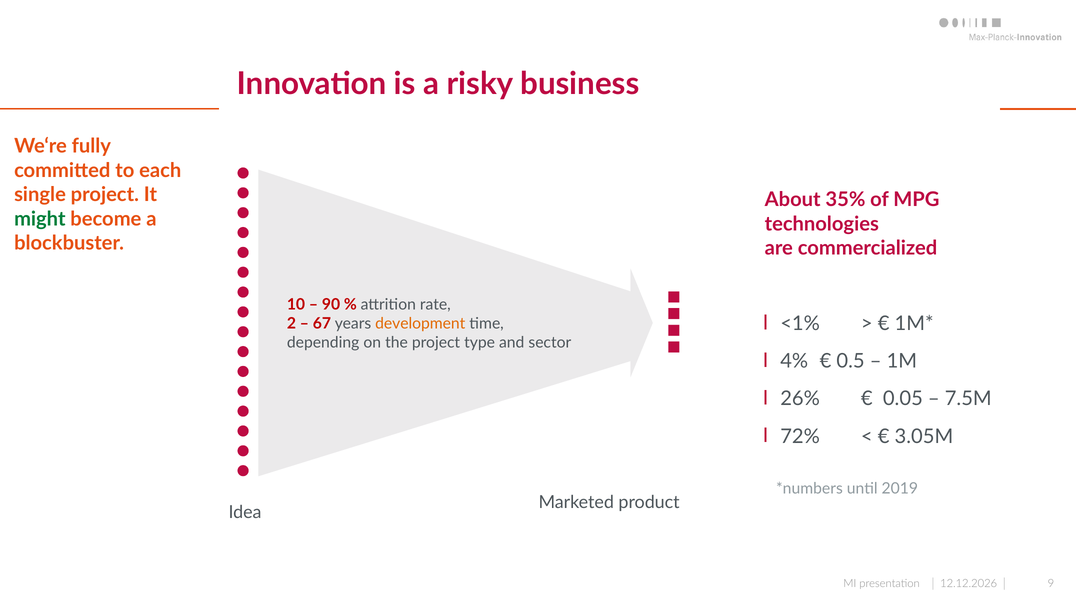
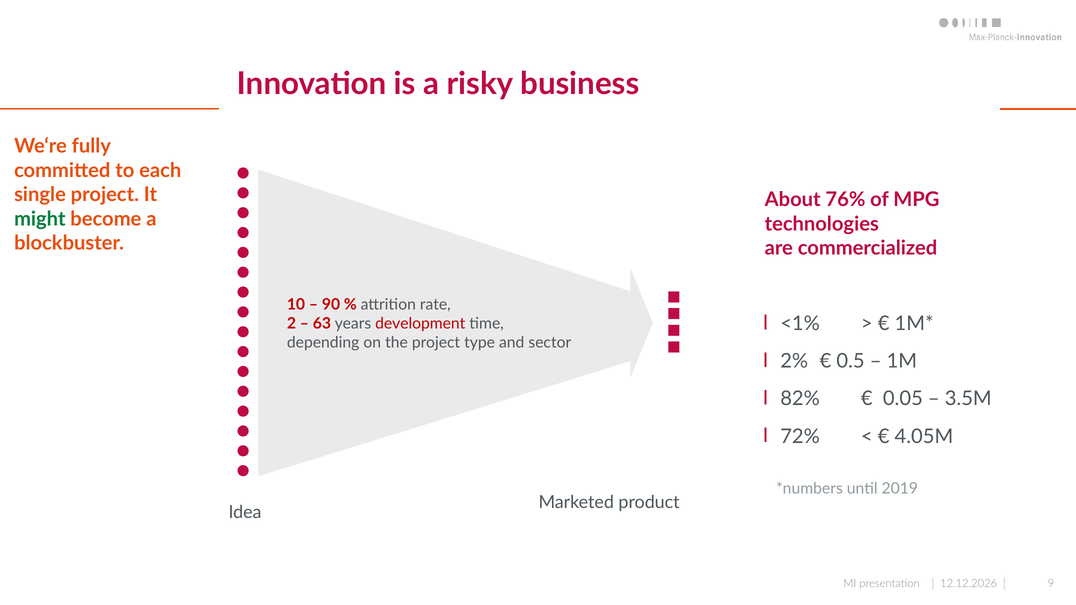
35%: 35% -> 76% (845, 200)
67: 67 -> 63 (322, 324)
development colour: orange -> red (420, 324)
4%: 4% -> 2% (794, 361)
26%: 26% -> 82% (800, 399)
7.5M: 7.5M -> 3.5M (968, 399)
3.05M: 3.05M -> 4.05M (924, 437)
